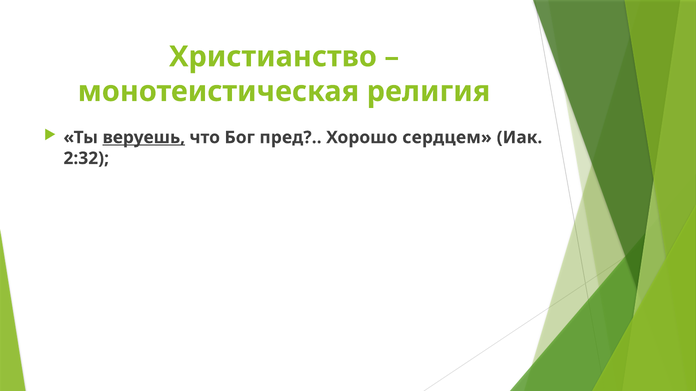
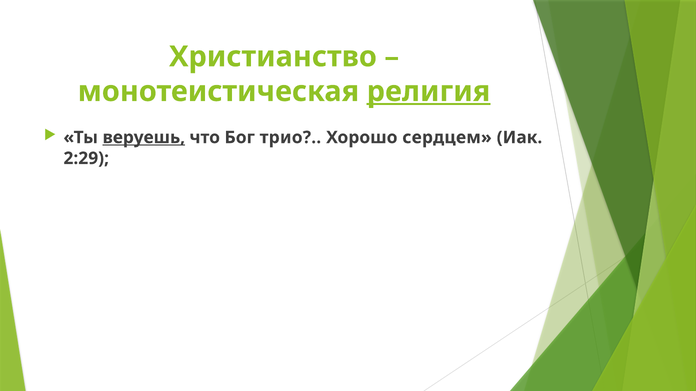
религия underline: none -> present (428, 92)
пред: пред -> трио (290, 138)
2:32: 2:32 -> 2:29 (86, 158)
